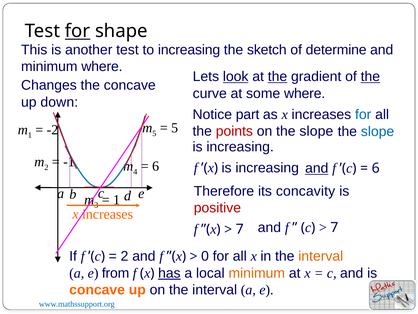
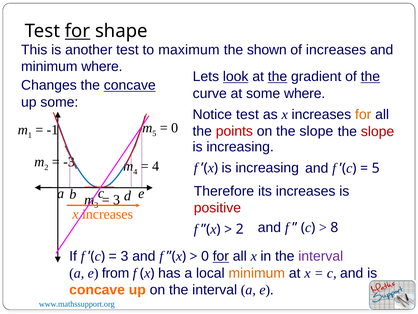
to increasing: increasing -> maximum (189, 50)
sketch: sketch -> shown (267, 50)
of determine: determine -> increases (336, 50)
concave underline: none -> present (130, 85)
up down: down -> some (59, 102)
Notice part: part -> test (247, 114)
for colour: blue -> orange (363, 114)
5: 5 -> 0 (175, 128)
-2: -2 -> -1 (52, 130)
slope colour: blue -> red (378, 131)
-1: -1 -> -3 (69, 162)
6: 6 -> 4 (156, 166)
and underline: present -> none (317, 168)
6: 6 -> 5 (376, 168)
its concavity: concavity -> increases (306, 191)
1: 1 -> 3 (117, 200)
7: 7 -> 8 (334, 227)
7: 7 -> 2 (240, 229)
2: 2 -> 3 (125, 256)
for underline: none -> present (221, 256)
interval colour: orange -> purple (321, 256)
has underline: present -> none (169, 273)
